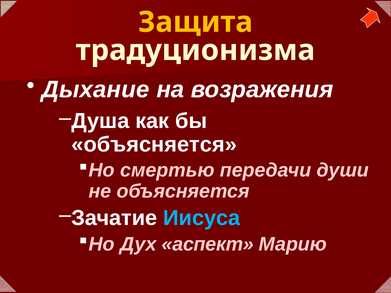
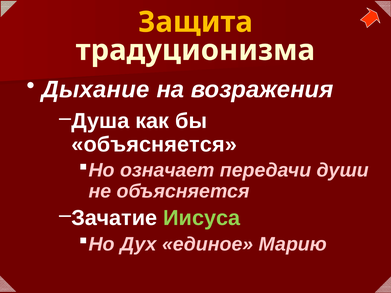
смертью: смертью -> означает (167, 170)
Иисуса colour: light blue -> light green (202, 218)
аспект: аспект -> единое (208, 244)
